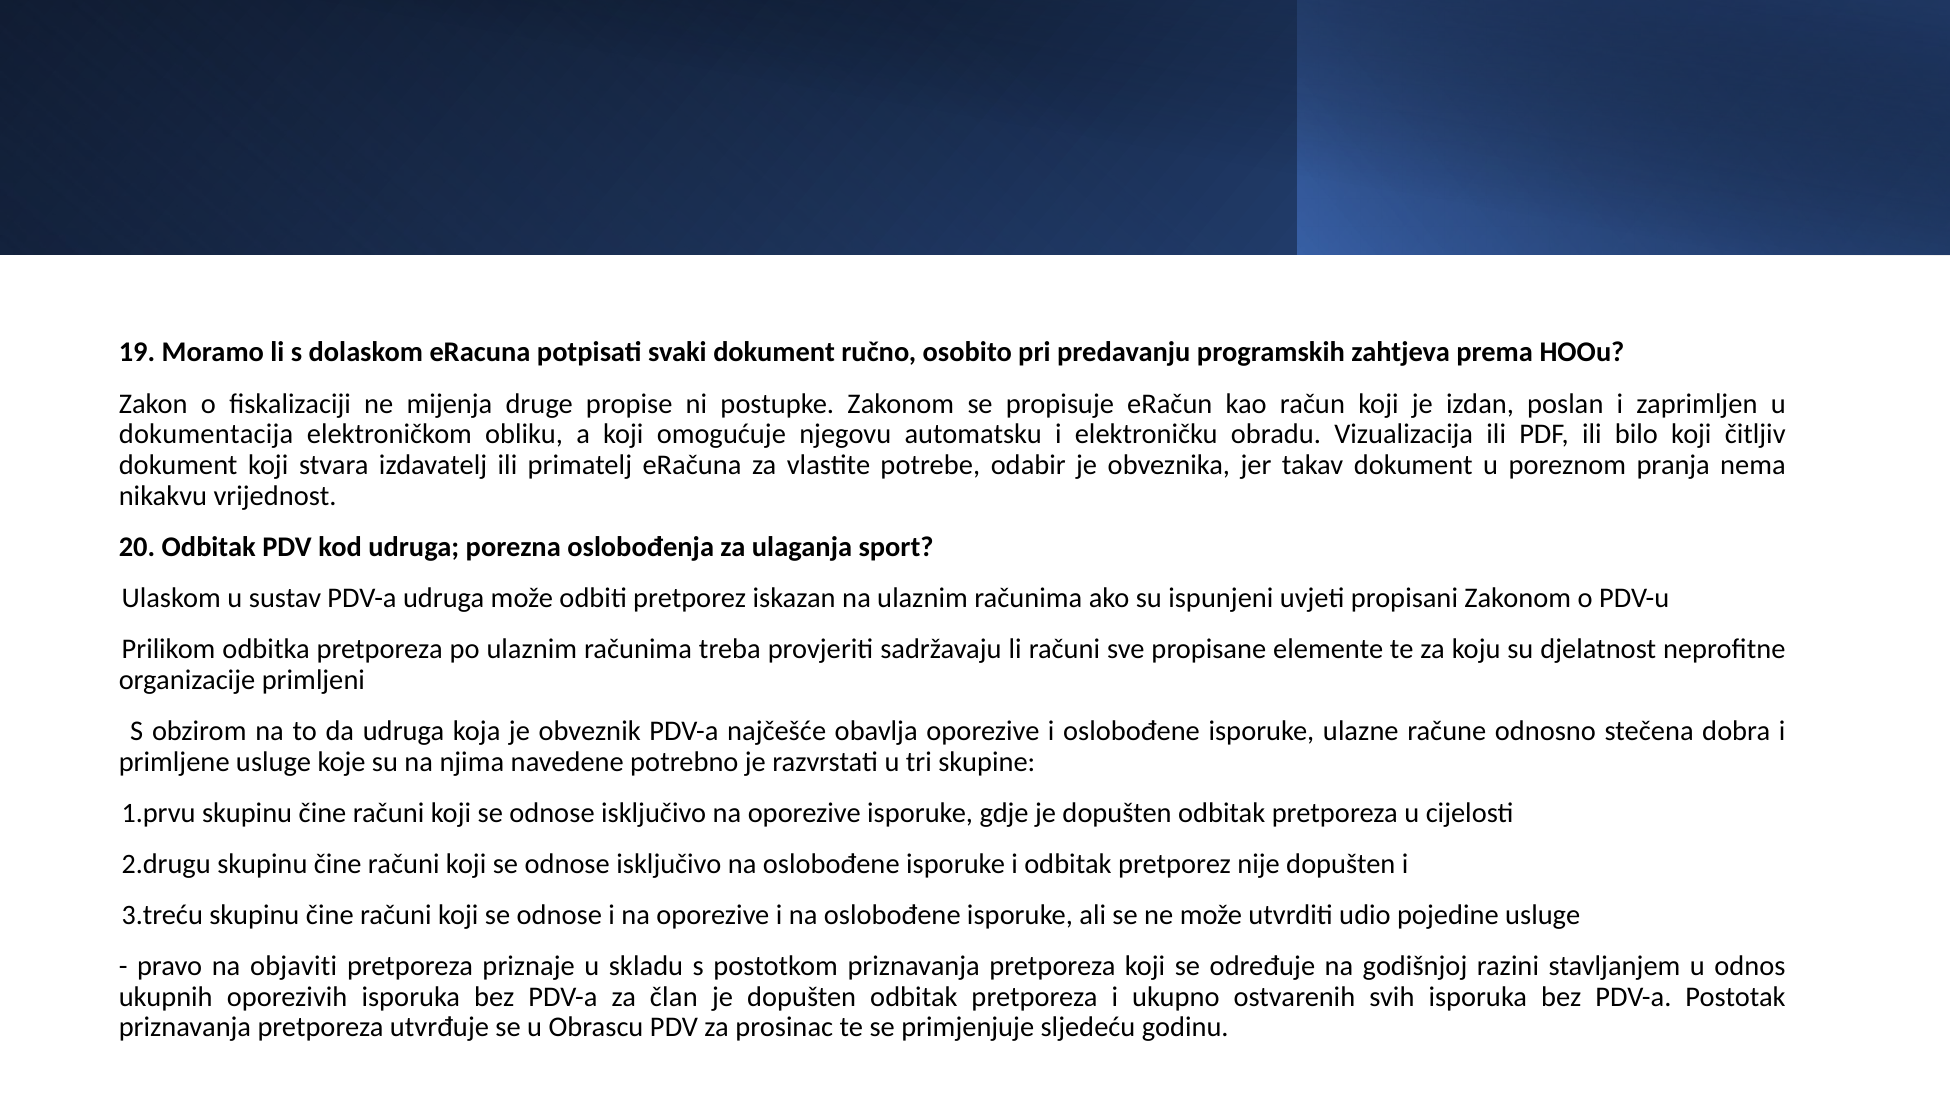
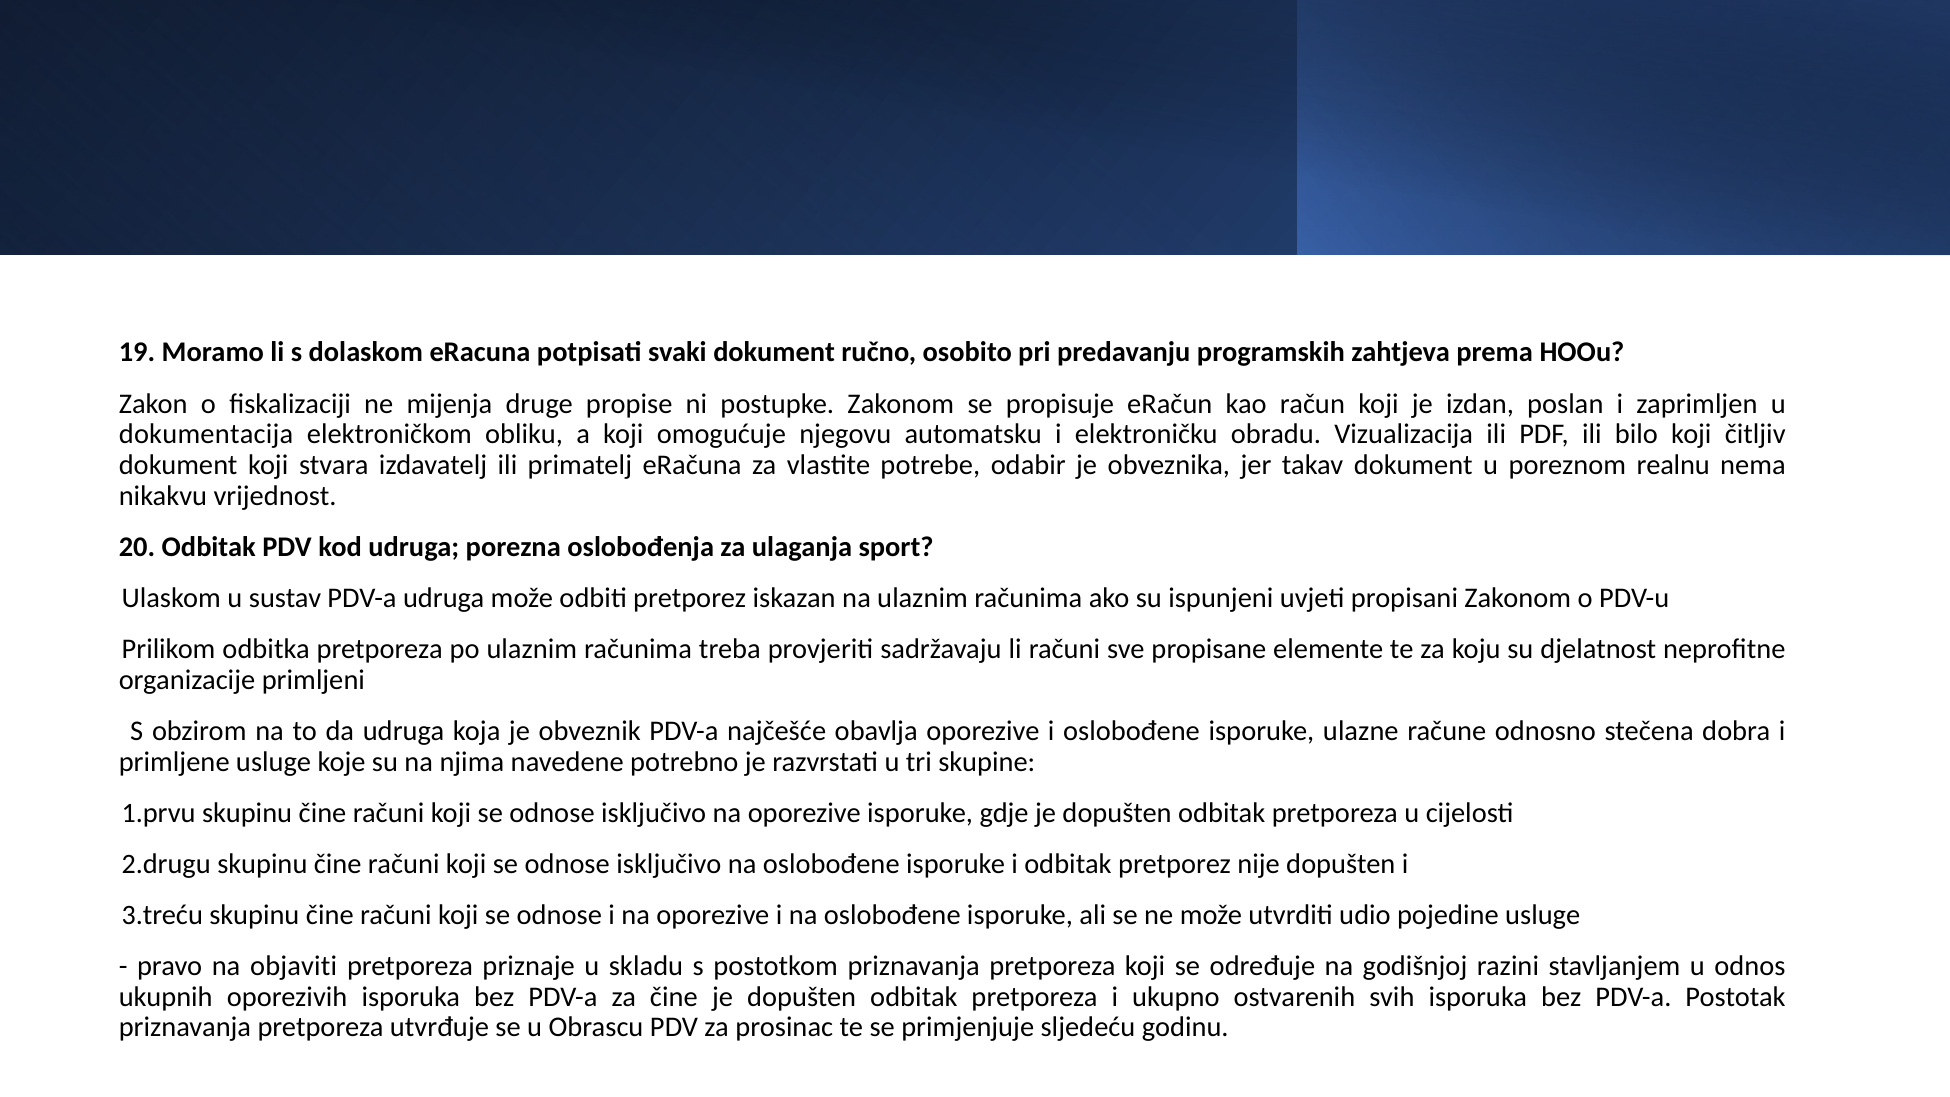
pranja: pranja -> realnu (1673, 465)
za član: član -> čine (674, 997)
